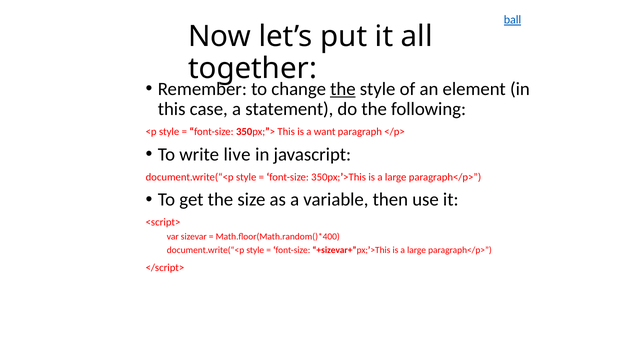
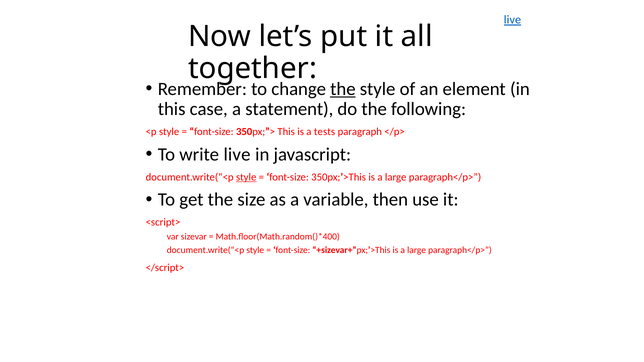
ball: ball -> live (512, 20)
want: want -> tests (325, 132)
style underline: none -> present (246, 177)
